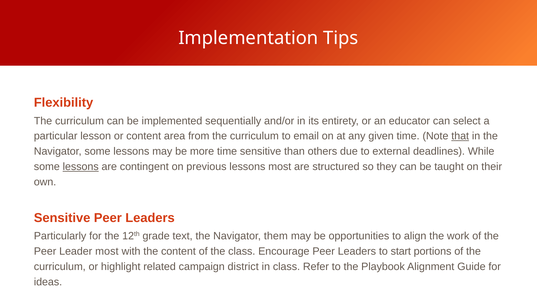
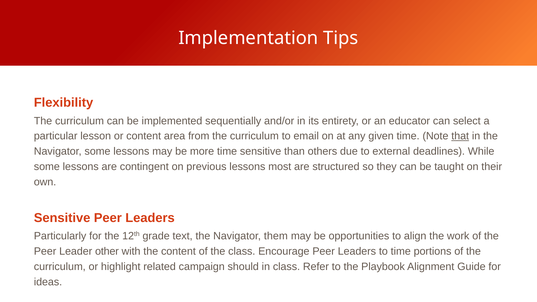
lessons underline: present -> none (81, 167)
Leader most: most -> other (107, 251)
to start: start -> time (401, 251)
district: district -> should (243, 267)
